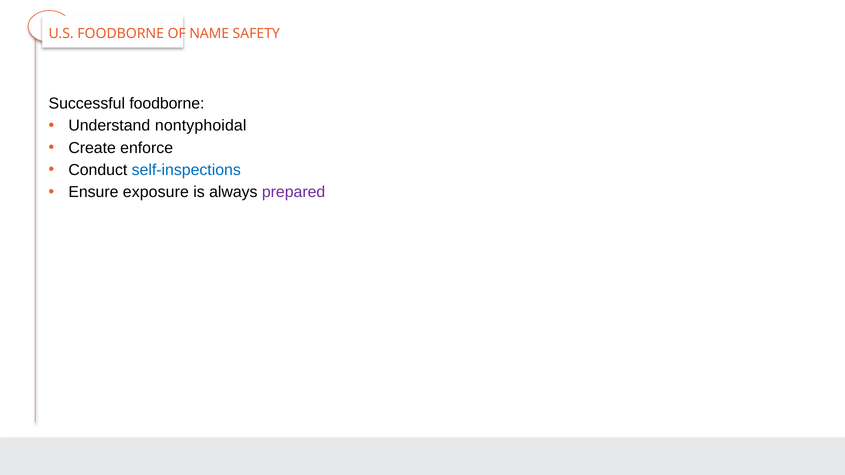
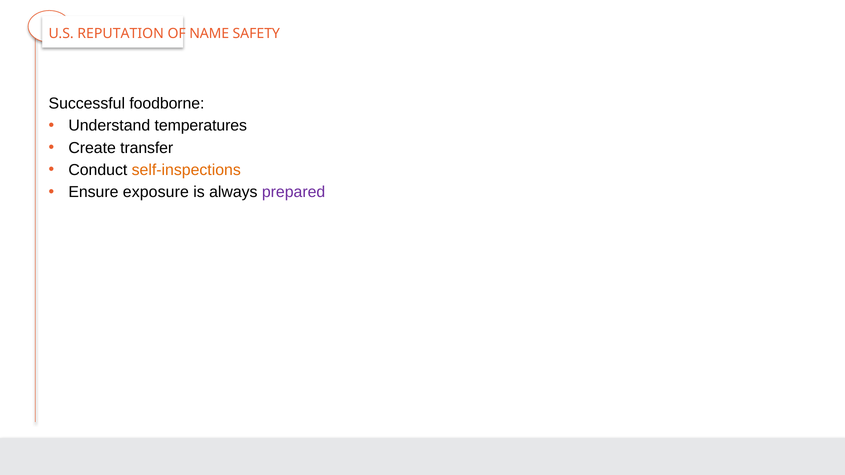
U.S FOODBORNE: FOODBORNE -> REPUTATION (121, 34)
nontyphoidal: nontyphoidal -> temperatures (201, 126)
enforce: enforce -> transfer (147, 148)
self-inspections colour: blue -> orange (186, 170)
